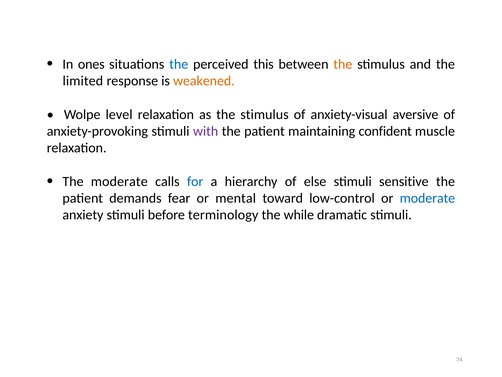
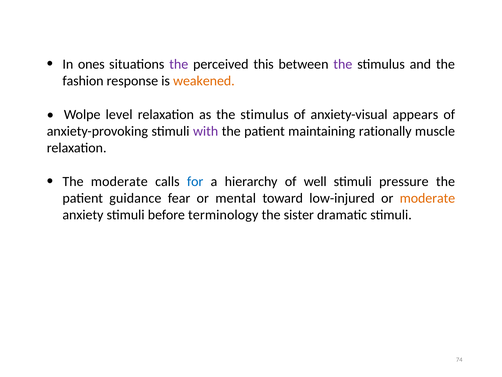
the colour: blue -> purple (179, 64)
the colour: orange -> purple (343, 64)
limited: limited -> fashion (83, 81)
aversive: aversive -> appears (415, 114)
confident: confident -> rationally (385, 131)
else: else -> well (315, 181)
sensitive: sensitive -> pressure (404, 181)
demands: demands -> guidance (135, 198)
low-control: low-control -> low-injured (342, 198)
moderate colour: blue -> orange (427, 198)
while: while -> sister (299, 215)
